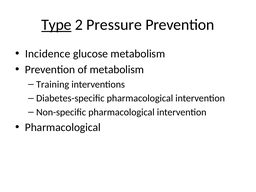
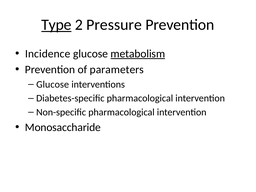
metabolism underline: none -> present (138, 54)
of metabolism: metabolism -> parameters (117, 70)
Training: Training -> Glucose (53, 84)
Pharmacological: Pharmacological -> Monosaccharide (63, 127)
